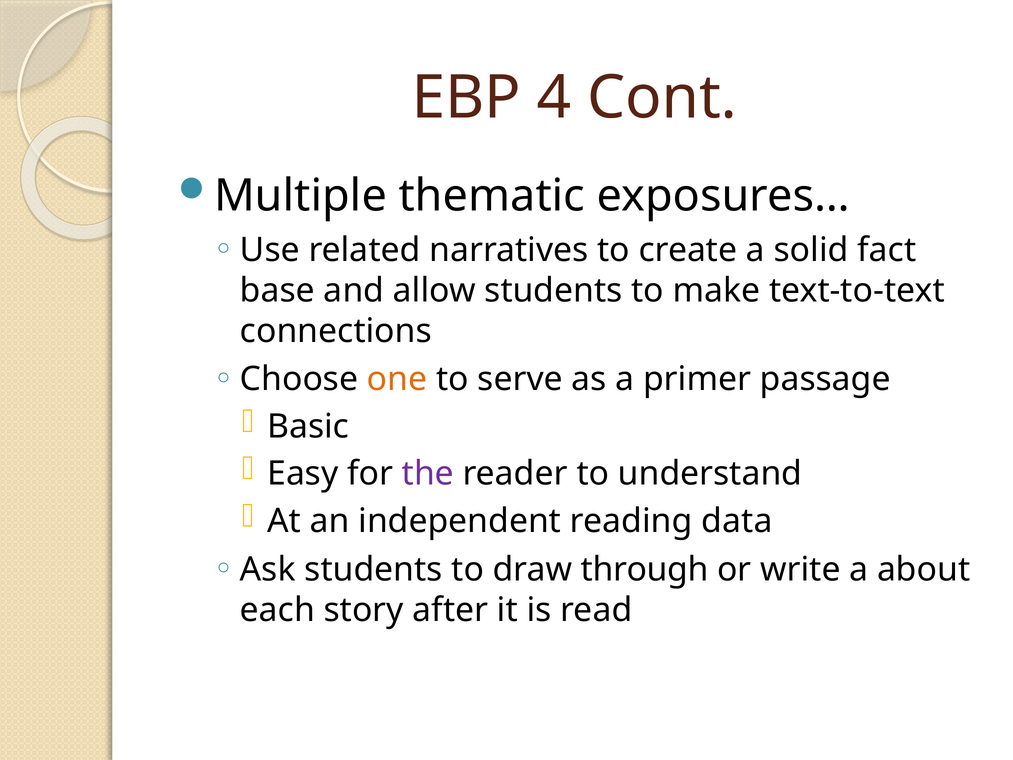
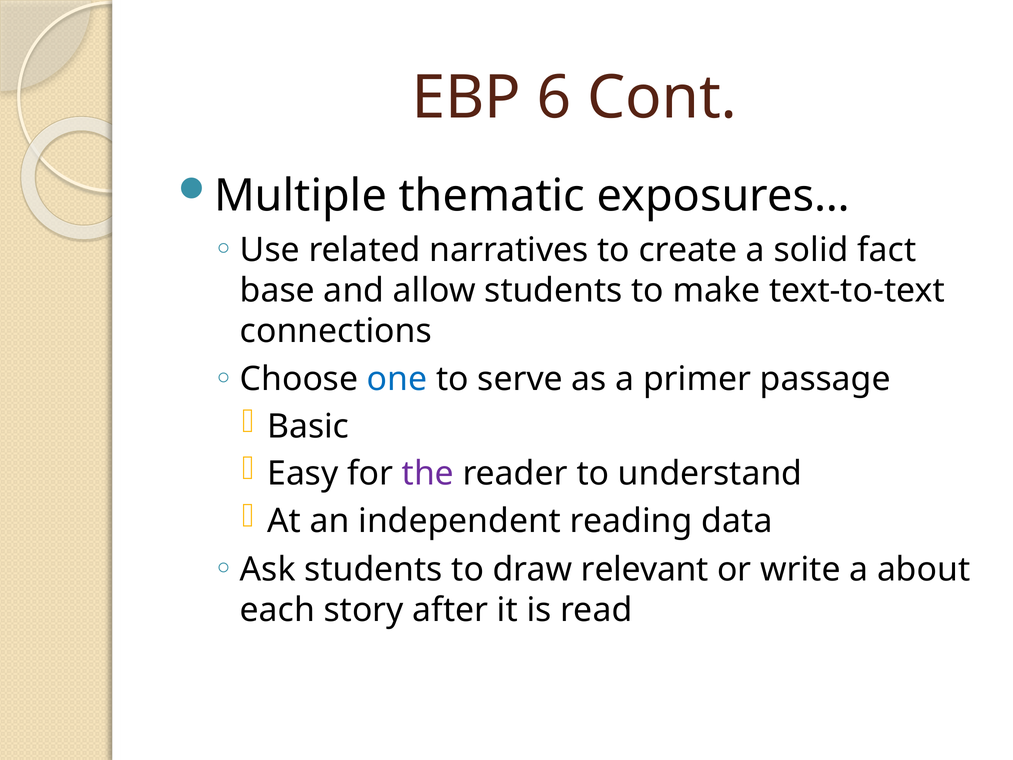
4: 4 -> 6 (554, 98)
one colour: orange -> blue (397, 379)
through: through -> relevant (645, 569)
